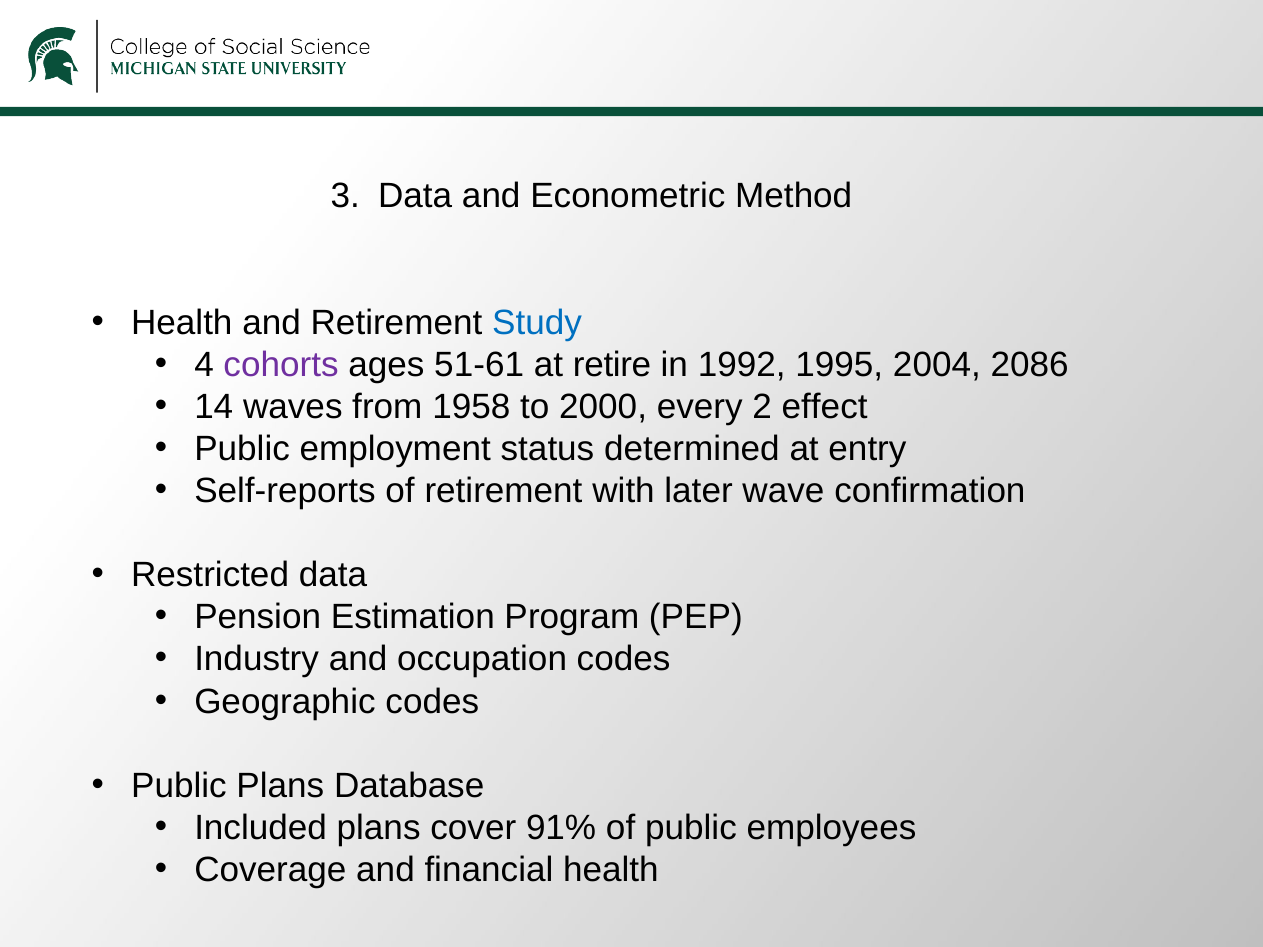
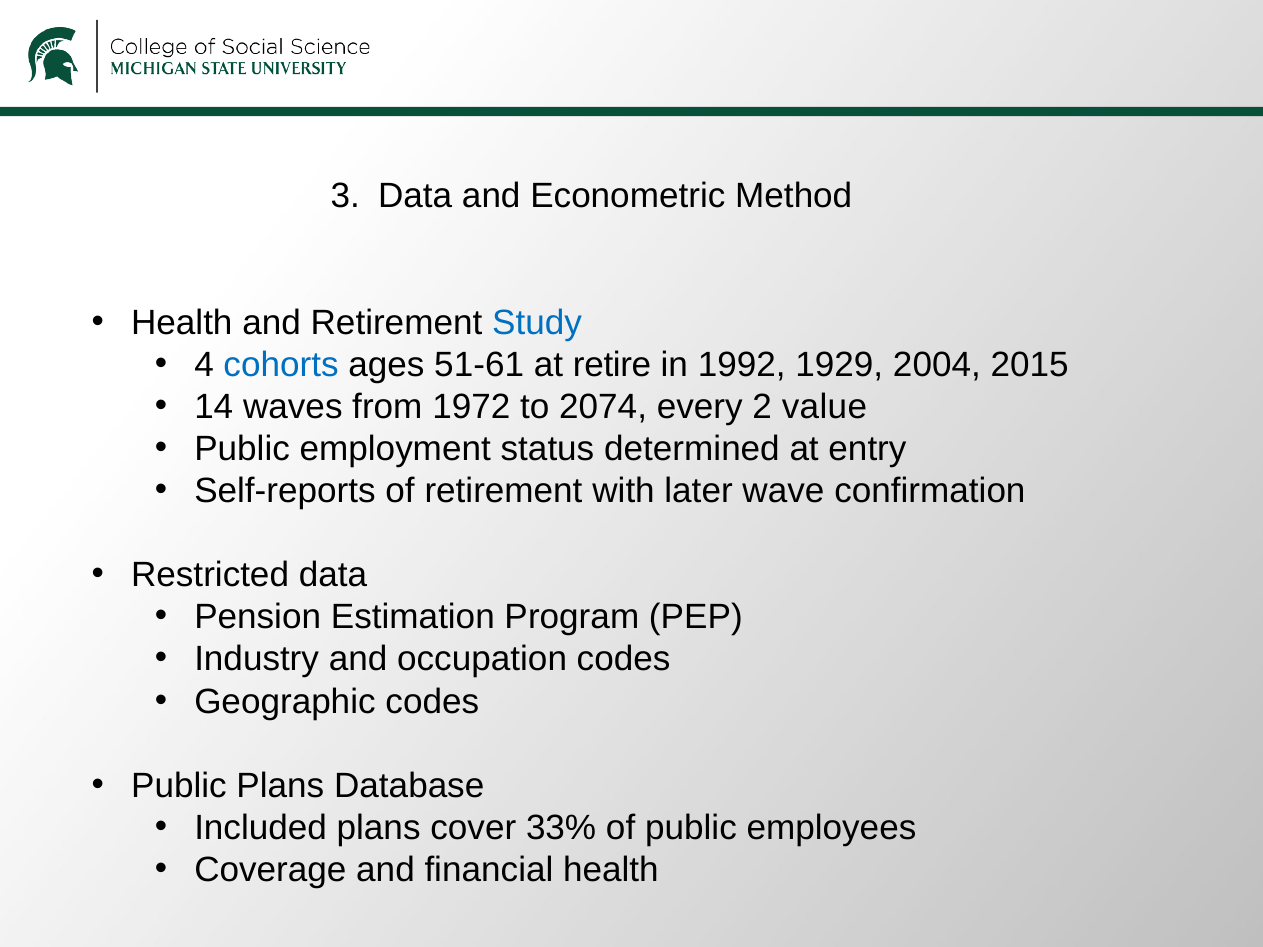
cohorts colour: purple -> blue (281, 365)
1995: 1995 -> 1929 (839, 365)
2086: 2086 -> 2015 (1030, 365)
1958: 1958 -> 1972 (471, 407)
2000: 2000 -> 2074 (603, 407)
effect: effect -> value (824, 407)
91%: 91% -> 33% (561, 828)
